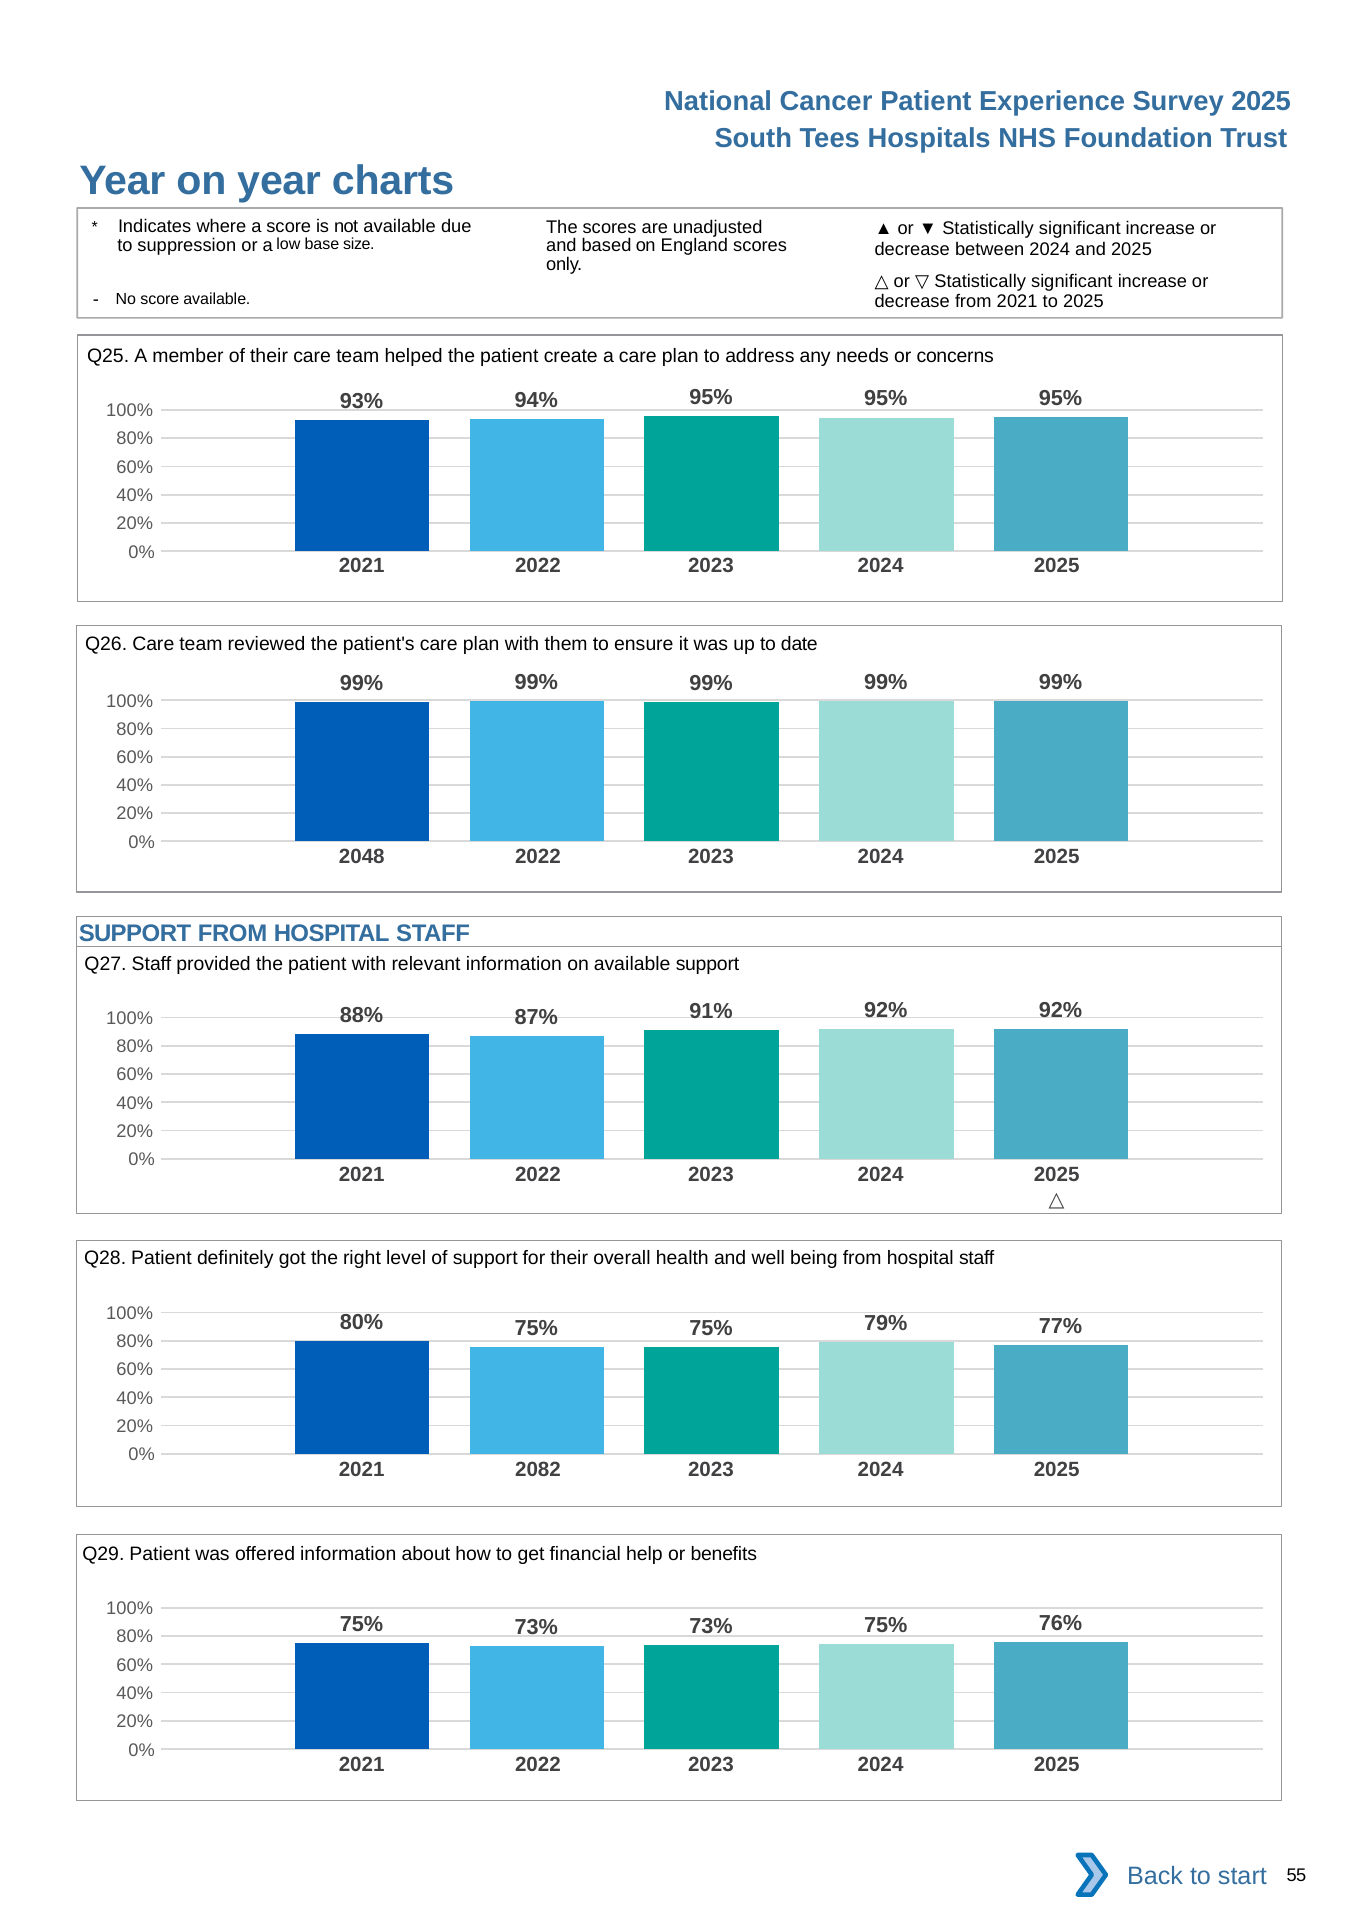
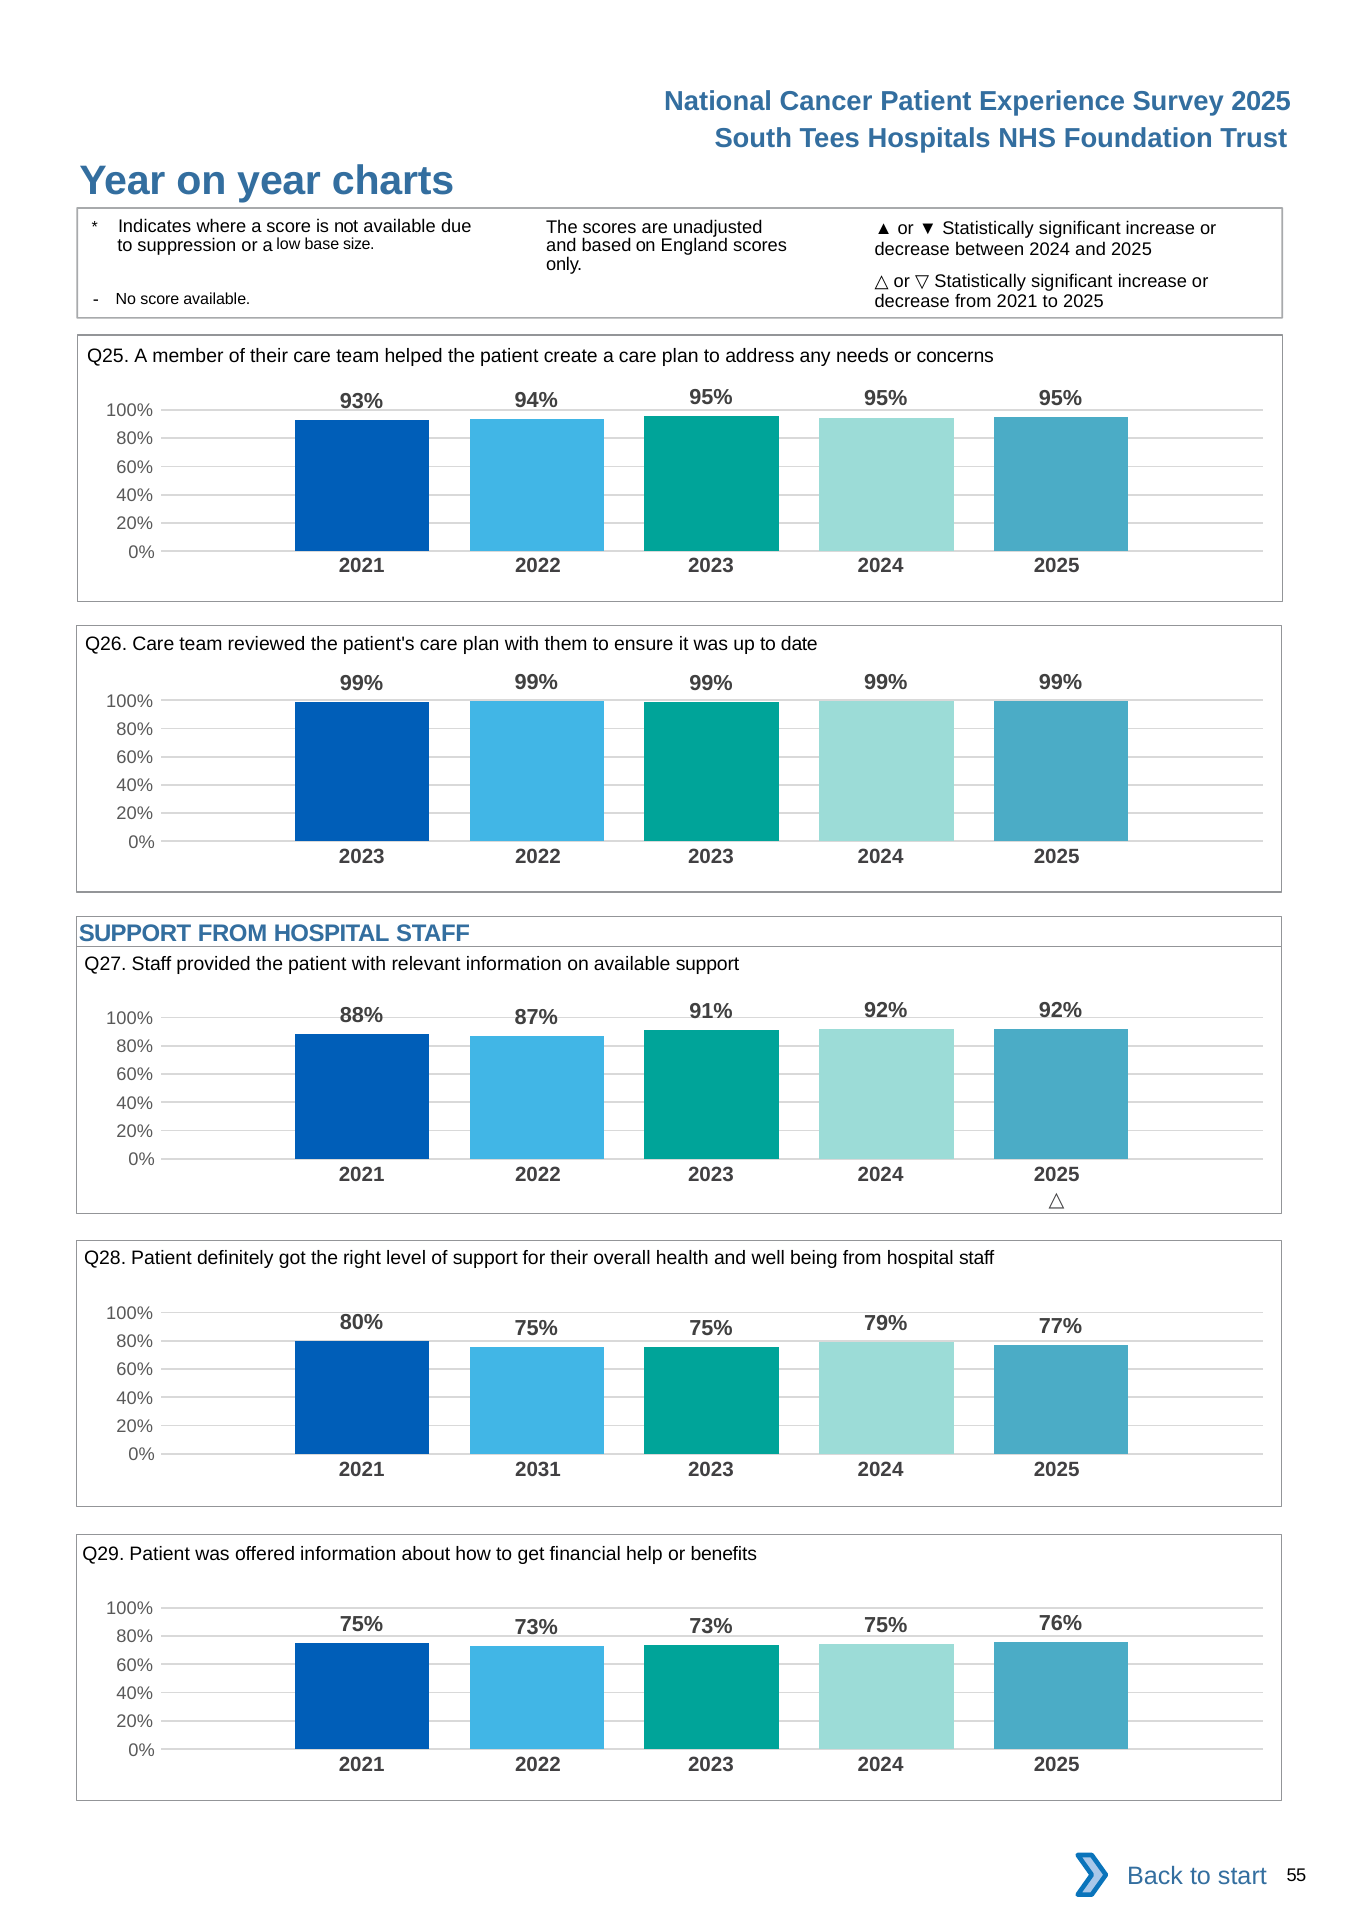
2048: 2048 -> 2023 (362, 857)
2082: 2082 -> 2031 (538, 1470)
